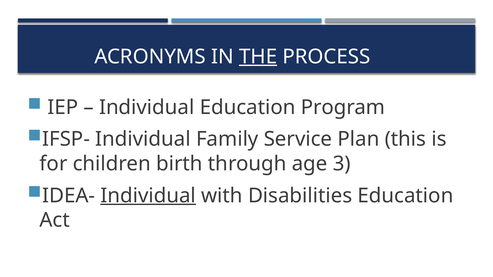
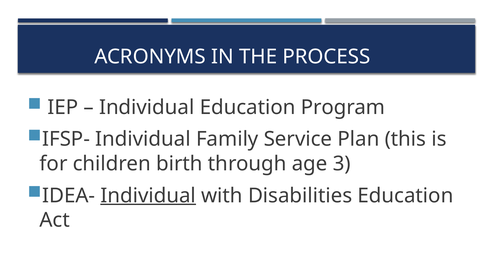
THE underline: present -> none (258, 57)
